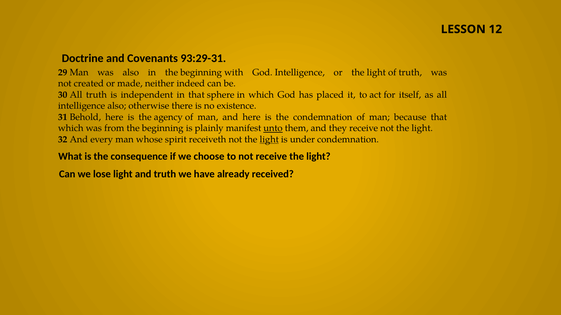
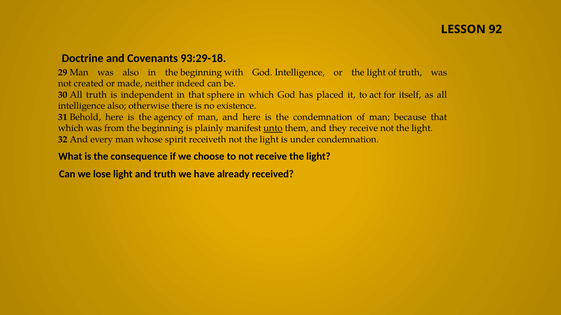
12: 12 -> 92 (495, 29)
93:29-31: 93:29-31 -> 93:29-18 (203, 58)
light underline: present -> none (269, 140)
